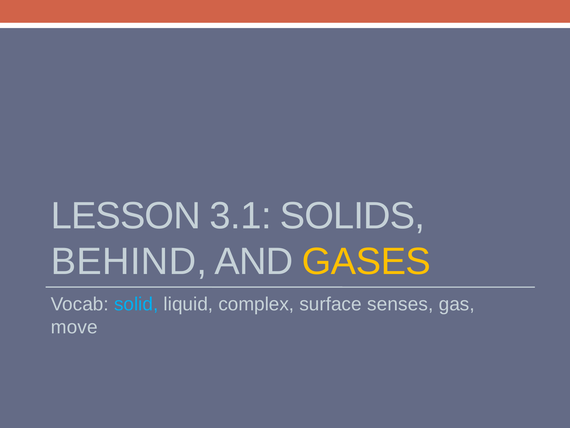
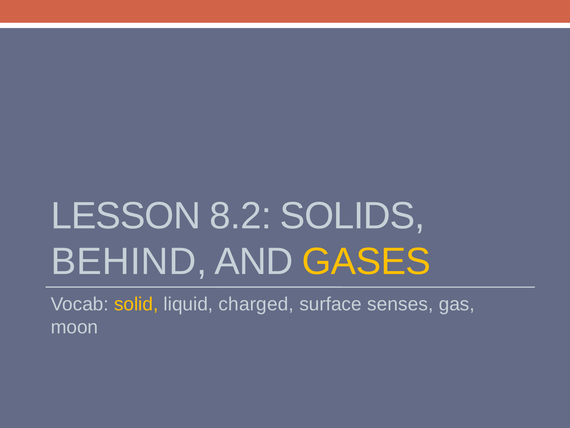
3.1: 3.1 -> 8.2 (241, 216)
solid colour: light blue -> yellow (136, 304)
complex: complex -> charged (256, 304)
move: move -> moon (74, 327)
